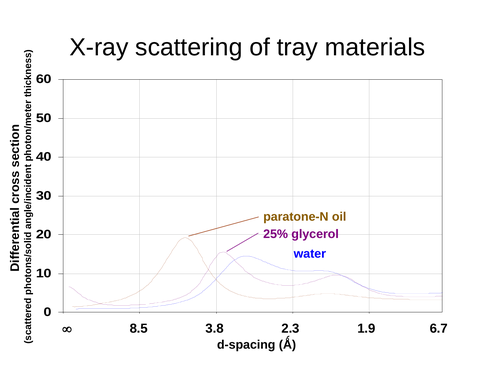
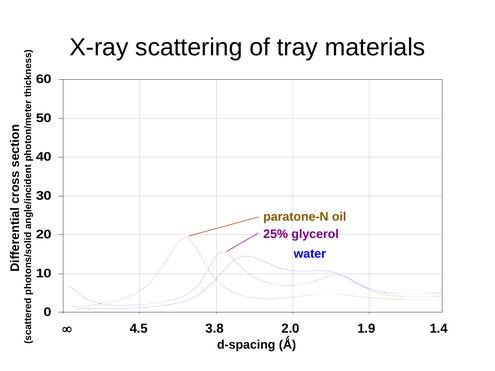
8.5: 8.5 -> 4.5 (139, 329)
2.3: 2.3 -> 2.0 (291, 329)
6.7: 6.7 -> 1.4 (439, 329)
